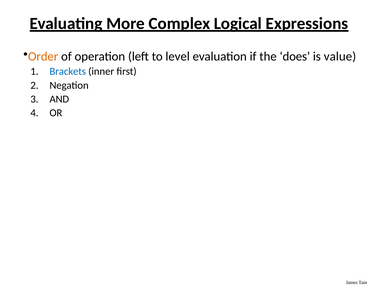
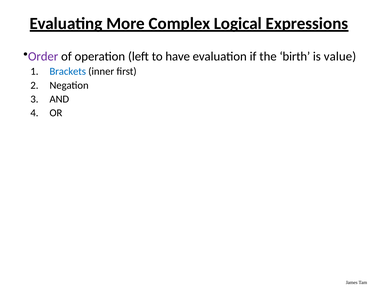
Order colour: orange -> purple (43, 57)
level: level -> have (178, 57)
does: does -> birth (295, 57)
